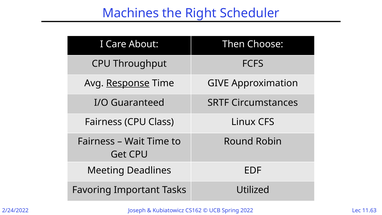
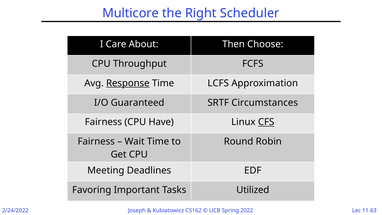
Machines: Machines -> Multicore (131, 13)
GIVE: GIVE -> LCFS (218, 83)
Class: Class -> Have (161, 122)
CFS underline: none -> present (266, 122)
